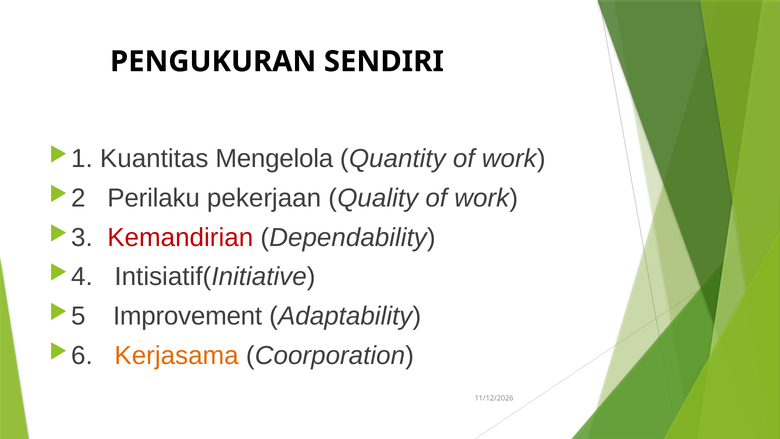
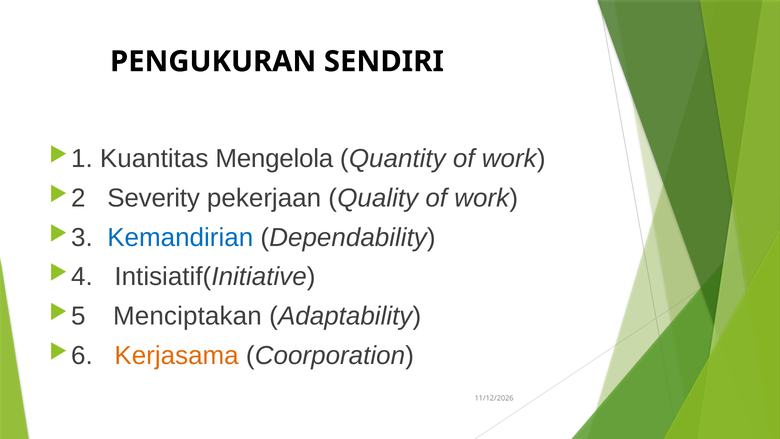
Perilaku: Perilaku -> Severity (154, 198)
Kemandirian colour: red -> blue (180, 237)
Improvement: Improvement -> Menciptakan (187, 316)
